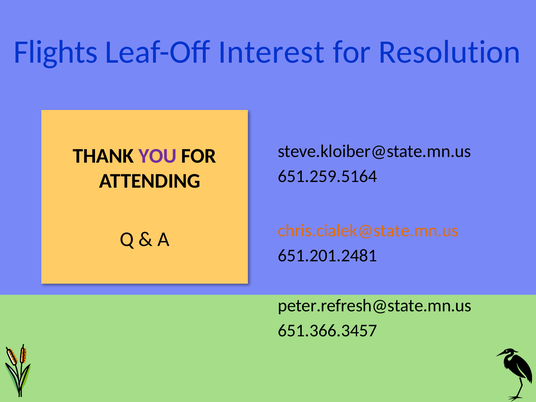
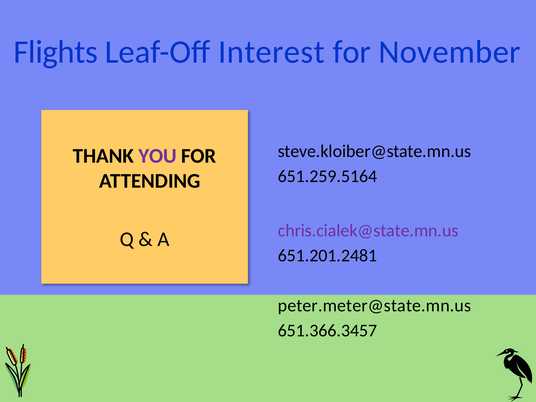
Resolution: Resolution -> November (450, 52)
chris.cialek@state.mn.us colour: orange -> purple (368, 231)
peter.refresh@state.mn.us: peter.refresh@state.mn.us -> peter.meter@state.mn.us (374, 306)
